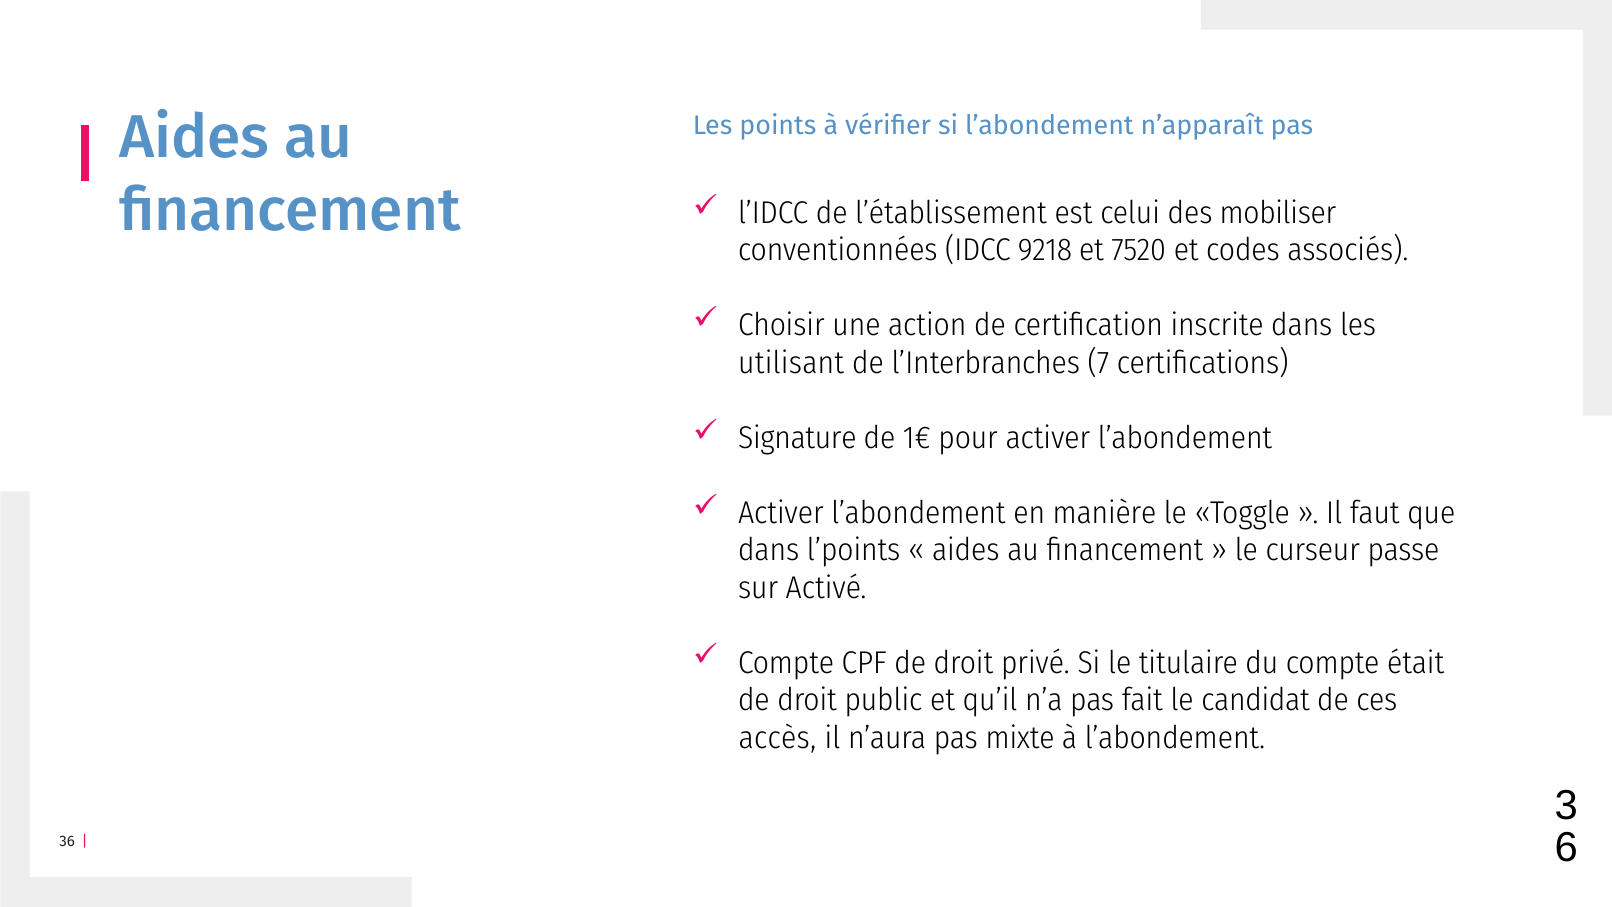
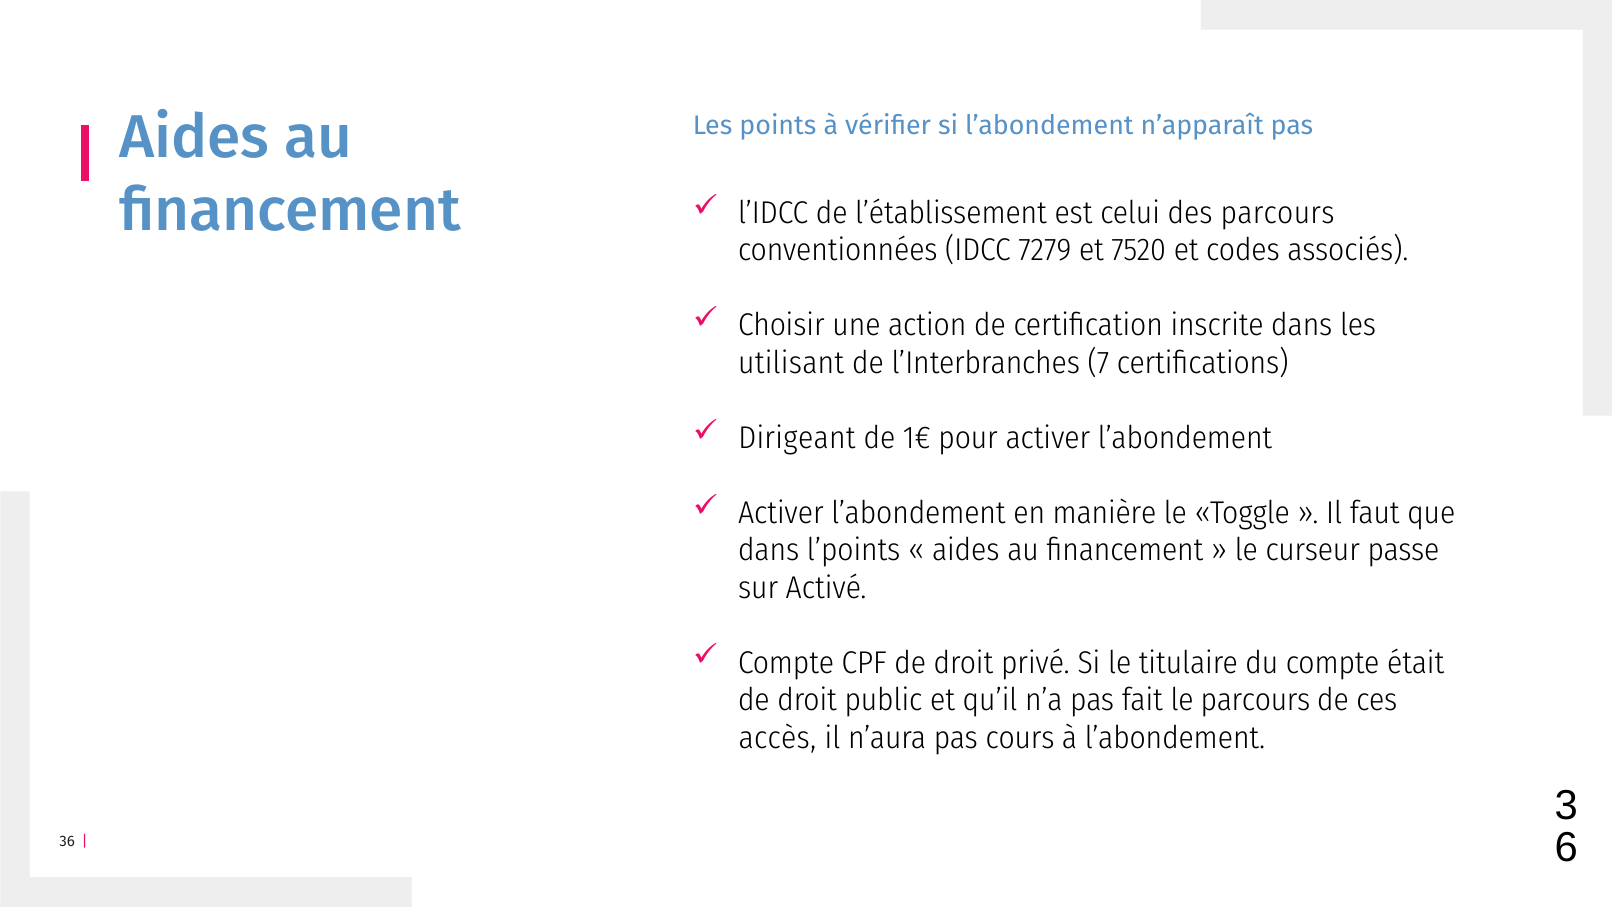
des mobiliser: mobiliser -> parcours (1278, 213)
9218: 9218 -> 7279 (1045, 251)
Signature: Signature -> Dirigeant (797, 438)
le candidat: candidat -> parcours (1256, 700)
mixte: mixte -> cours (1020, 737)
